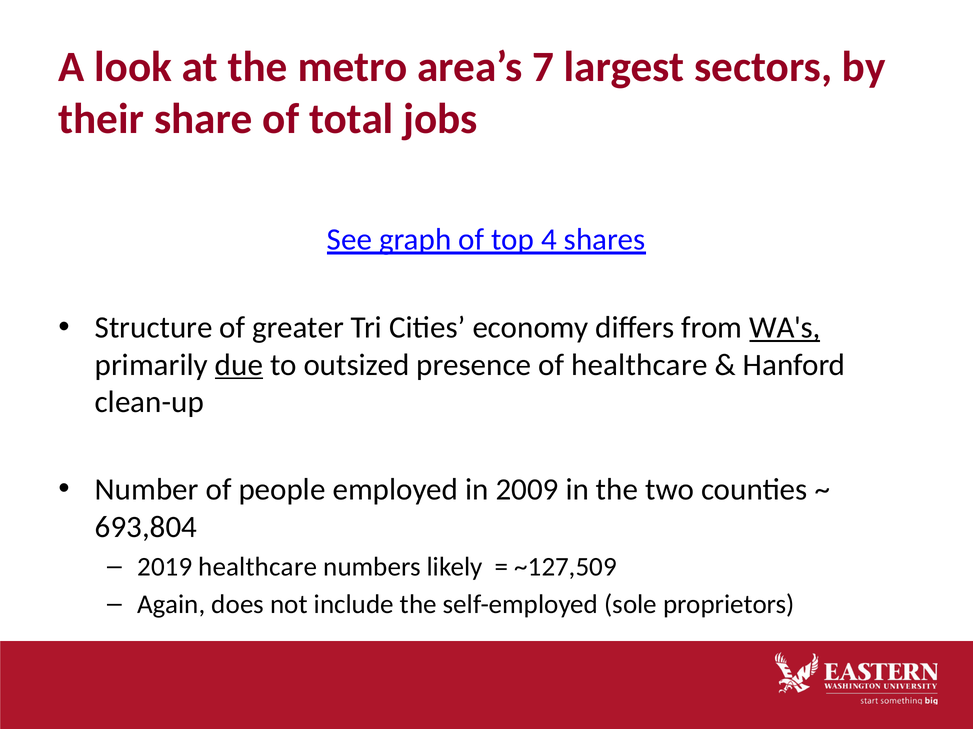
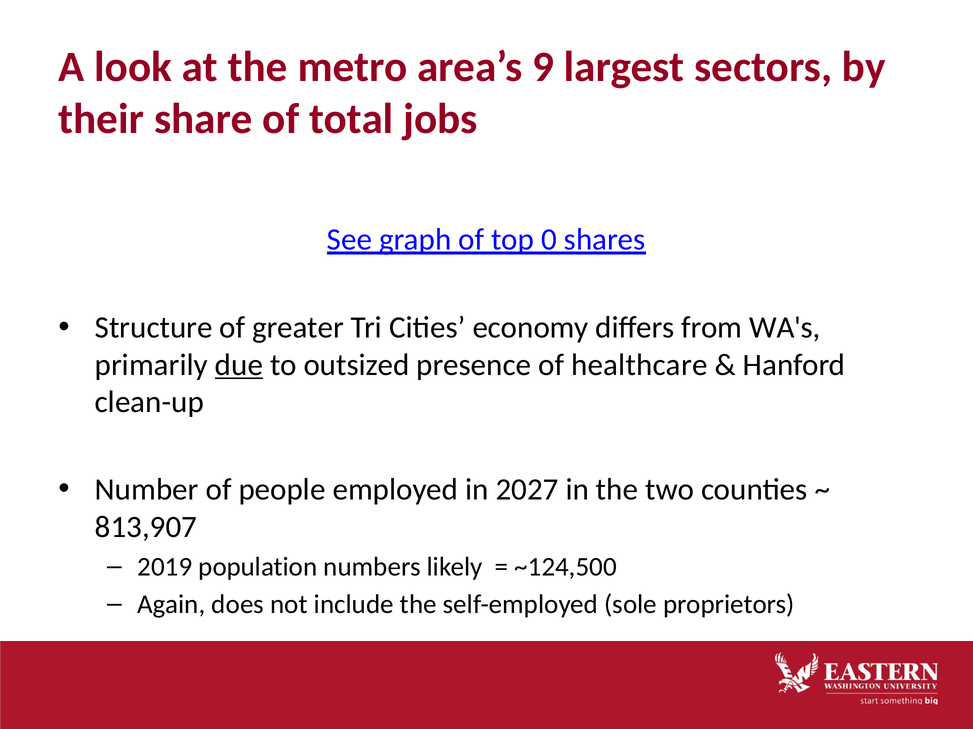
7: 7 -> 9 (543, 67)
4: 4 -> 0 (549, 240)
WA's underline: present -> none (785, 328)
2009: 2009 -> 2027 (527, 490)
693,804: 693,804 -> 813,907 (146, 527)
2019 healthcare: healthcare -> population (258, 567)
~127,509: ~127,509 -> ~124,500 (566, 567)
